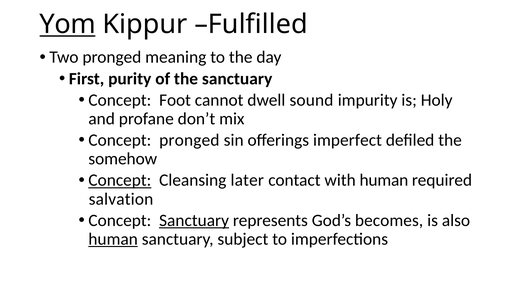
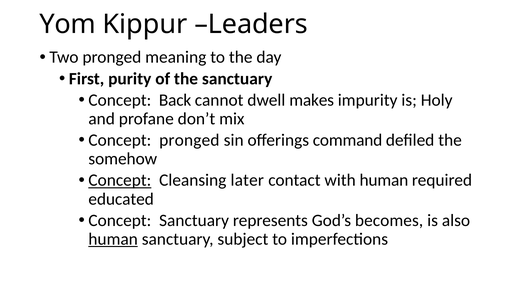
Yom underline: present -> none (68, 24)
Fulfilled: Fulfilled -> Leaders (251, 24)
Foot: Foot -> Back (175, 100)
sound: sound -> makes (312, 100)
imperfect: imperfect -> command (348, 140)
salvation: salvation -> educated (121, 199)
Sanctuary underline: present -> none (194, 221)
